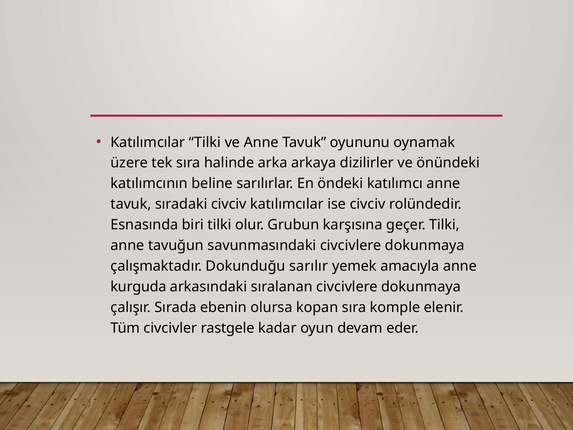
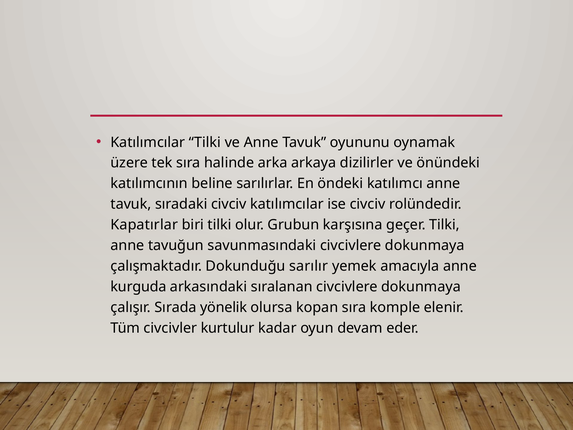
Esnasında: Esnasında -> Kapatırlar (144, 225)
ebenin: ebenin -> yönelik (224, 307)
rastgele: rastgele -> kurtulur (228, 328)
